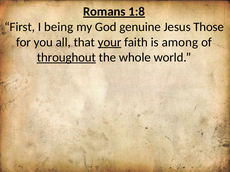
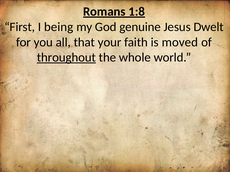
Those: Those -> Dwelt (209, 27)
your underline: present -> none (110, 42)
among: among -> moved (180, 42)
